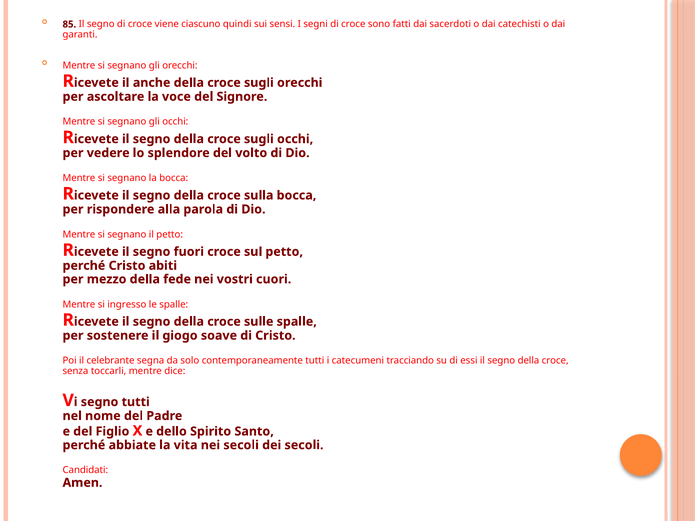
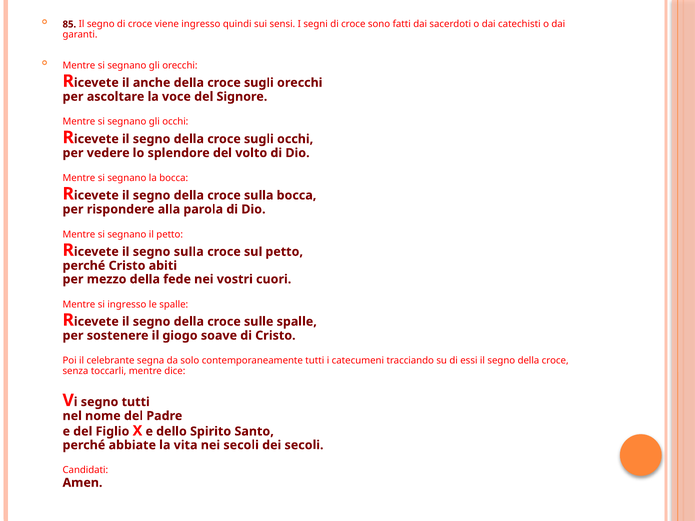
viene ciascuno: ciascuno -> ingresso (201, 24)
segno fuori: fuori -> sulla (189, 252)
